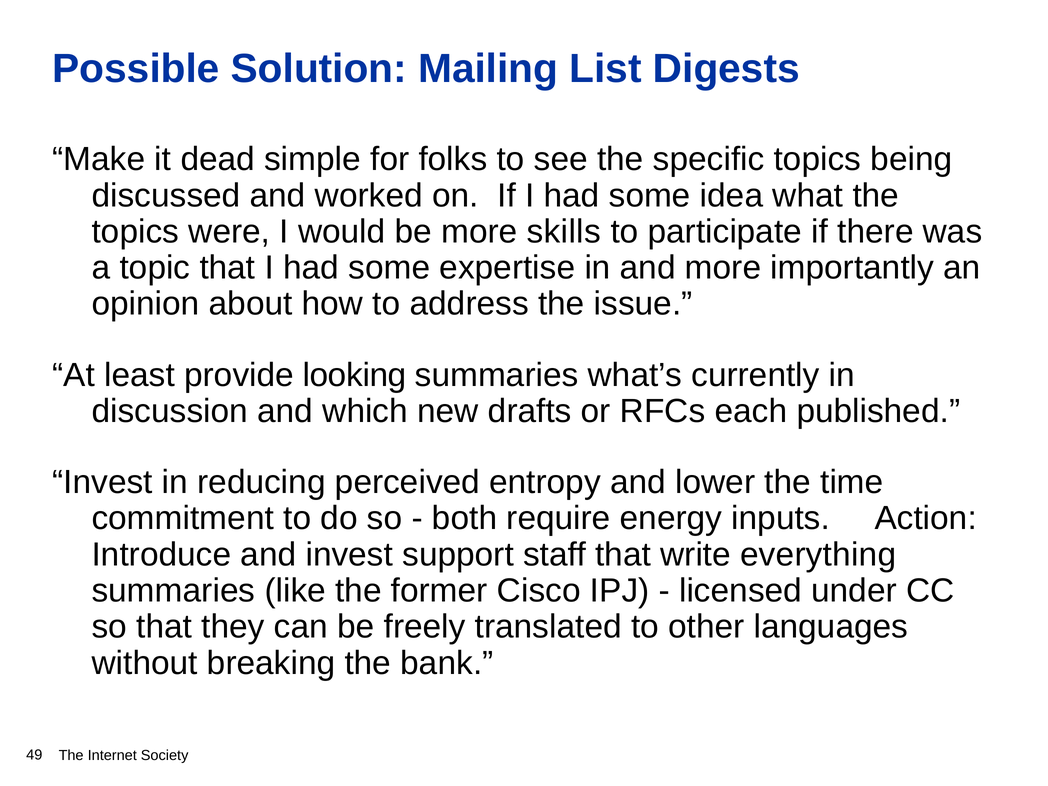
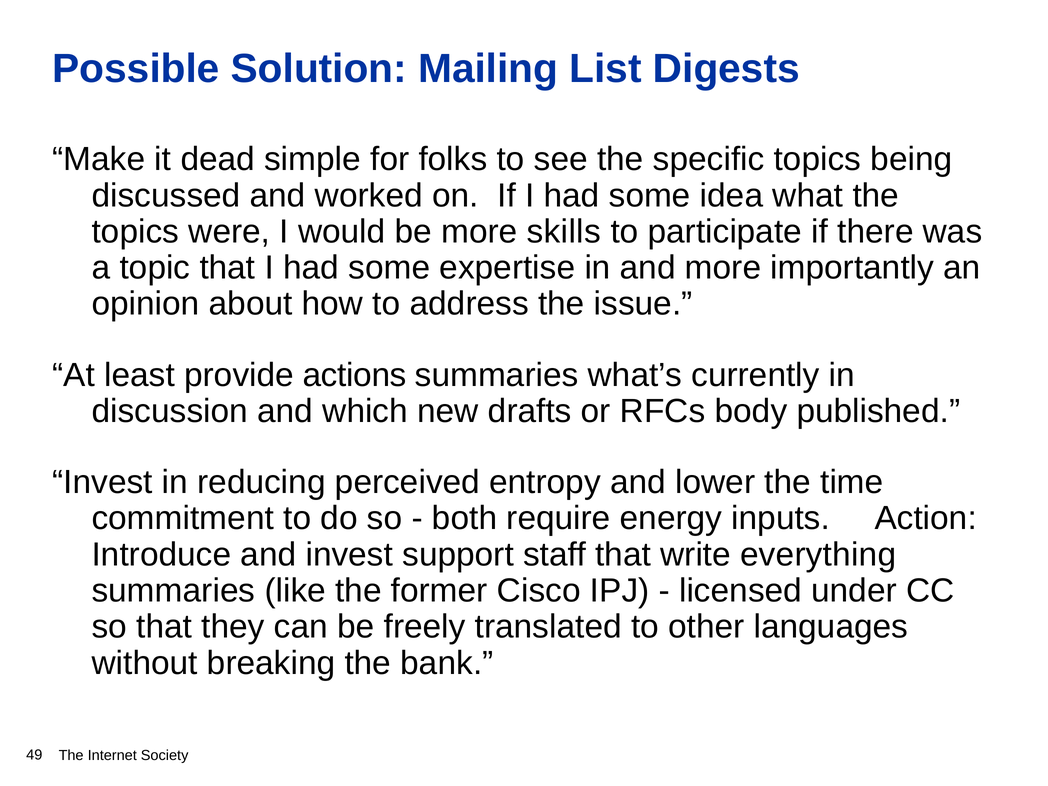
looking: looking -> actions (355, 375)
each: each -> body (751, 411)
